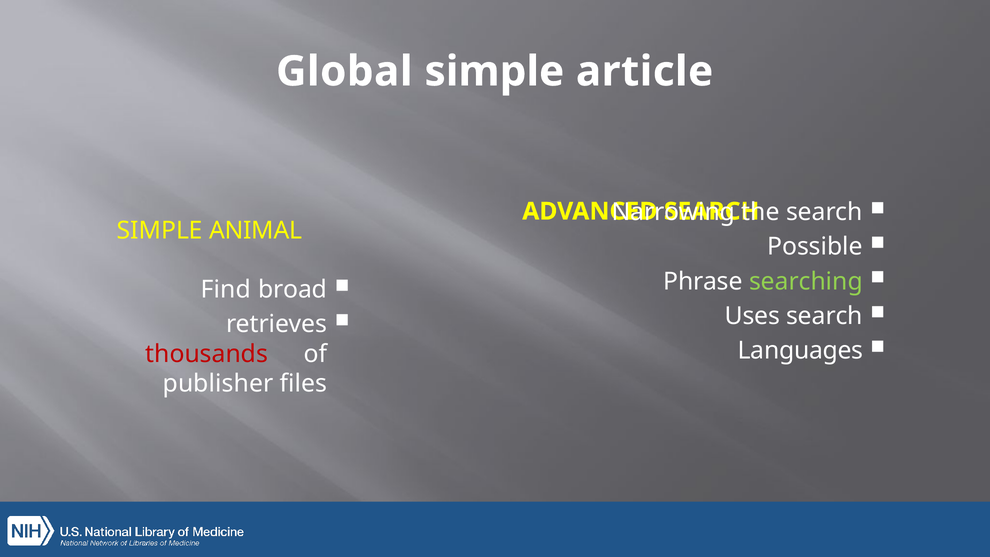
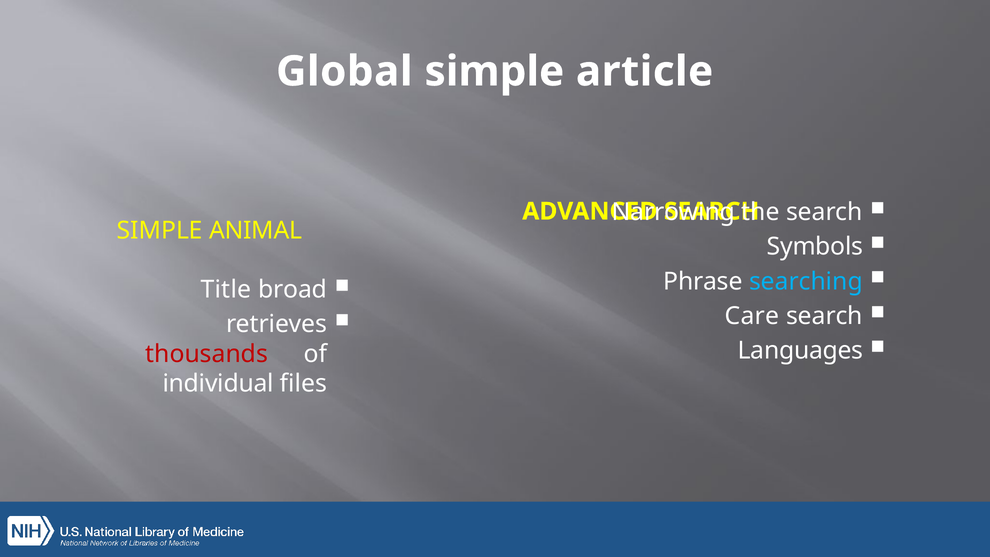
Possible: Possible -> Symbols (815, 247)
searching colour: light green -> light blue (806, 281)
Find: Find -> Title (226, 290)
Uses: Uses -> Care (752, 316)
publisher: publisher -> individual (218, 384)
